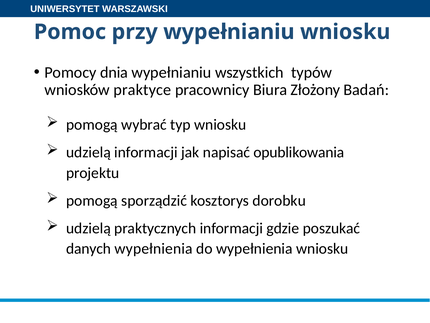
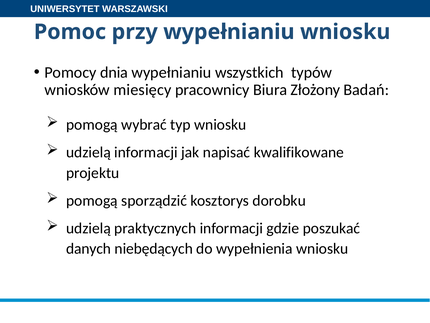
praktyce: praktyce -> miesięcy (142, 90)
opublikowania: opublikowania -> kwalifikowane (299, 152)
danych wypełnienia: wypełnienia -> niebędących (154, 248)
